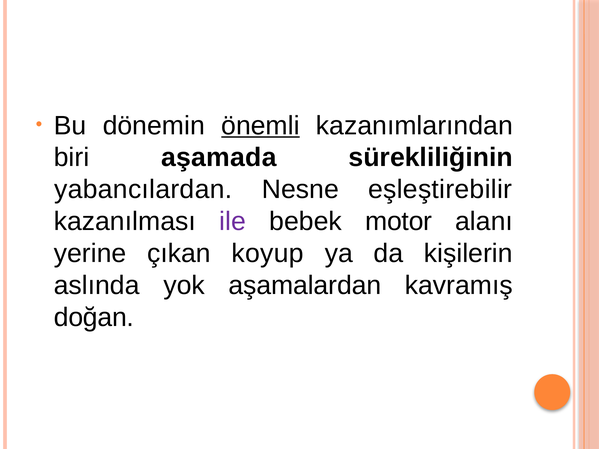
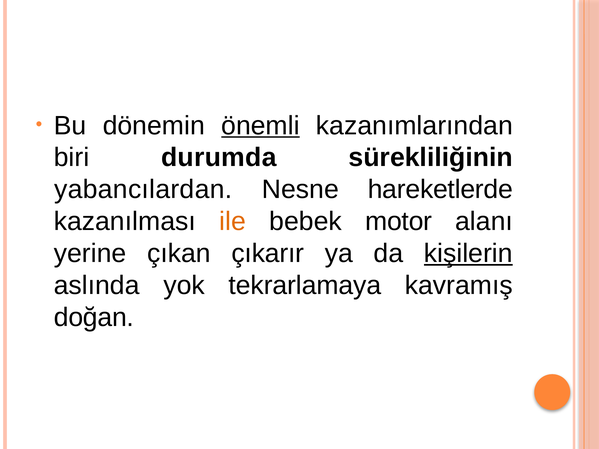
aşamada: aşamada -> durumda (219, 158)
eşleştirebilir: eşleştirebilir -> hareketlerde (440, 190)
ile colour: purple -> orange (233, 222)
koyup: koyup -> çıkarır (268, 254)
kişilerin underline: none -> present (468, 254)
aşamalardan: aşamalardan -> tekrarlamaya (305, 286)
